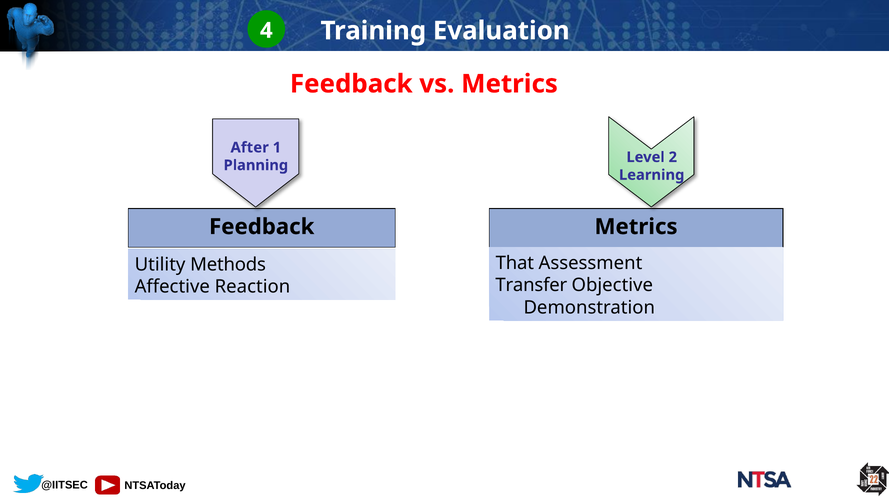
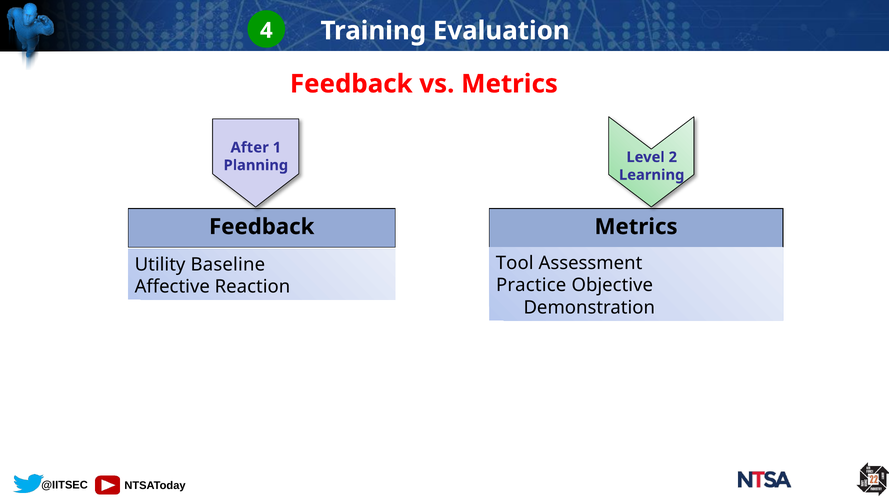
That: That -> Tool (515, 263)
Methods: Methods -> Baseline (228, 264)
Transfer: Transfer -> Practice (531, 285)
